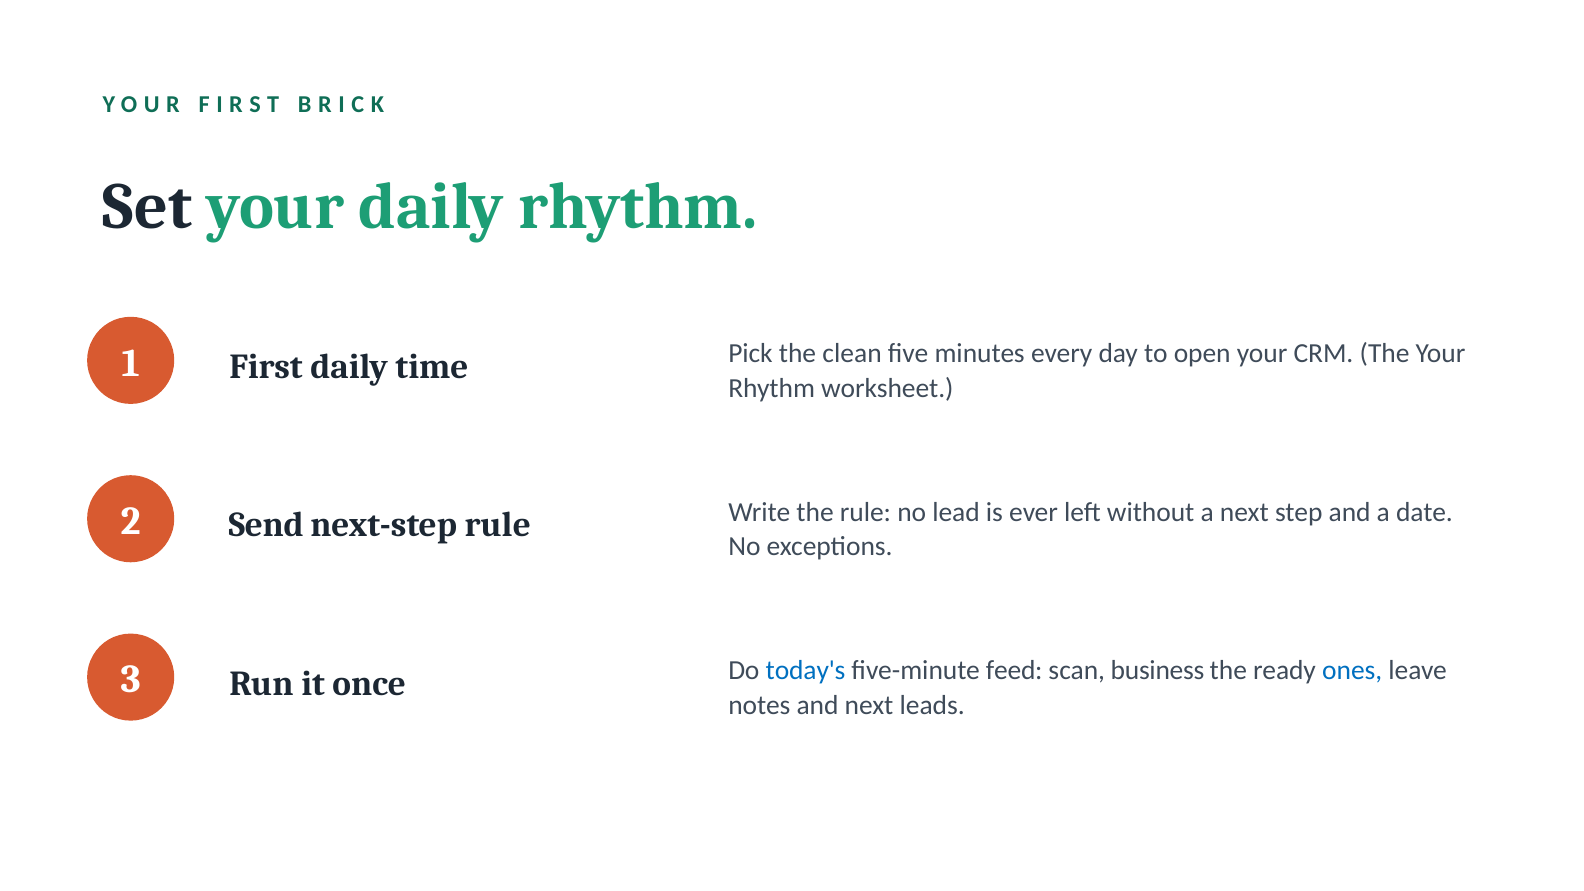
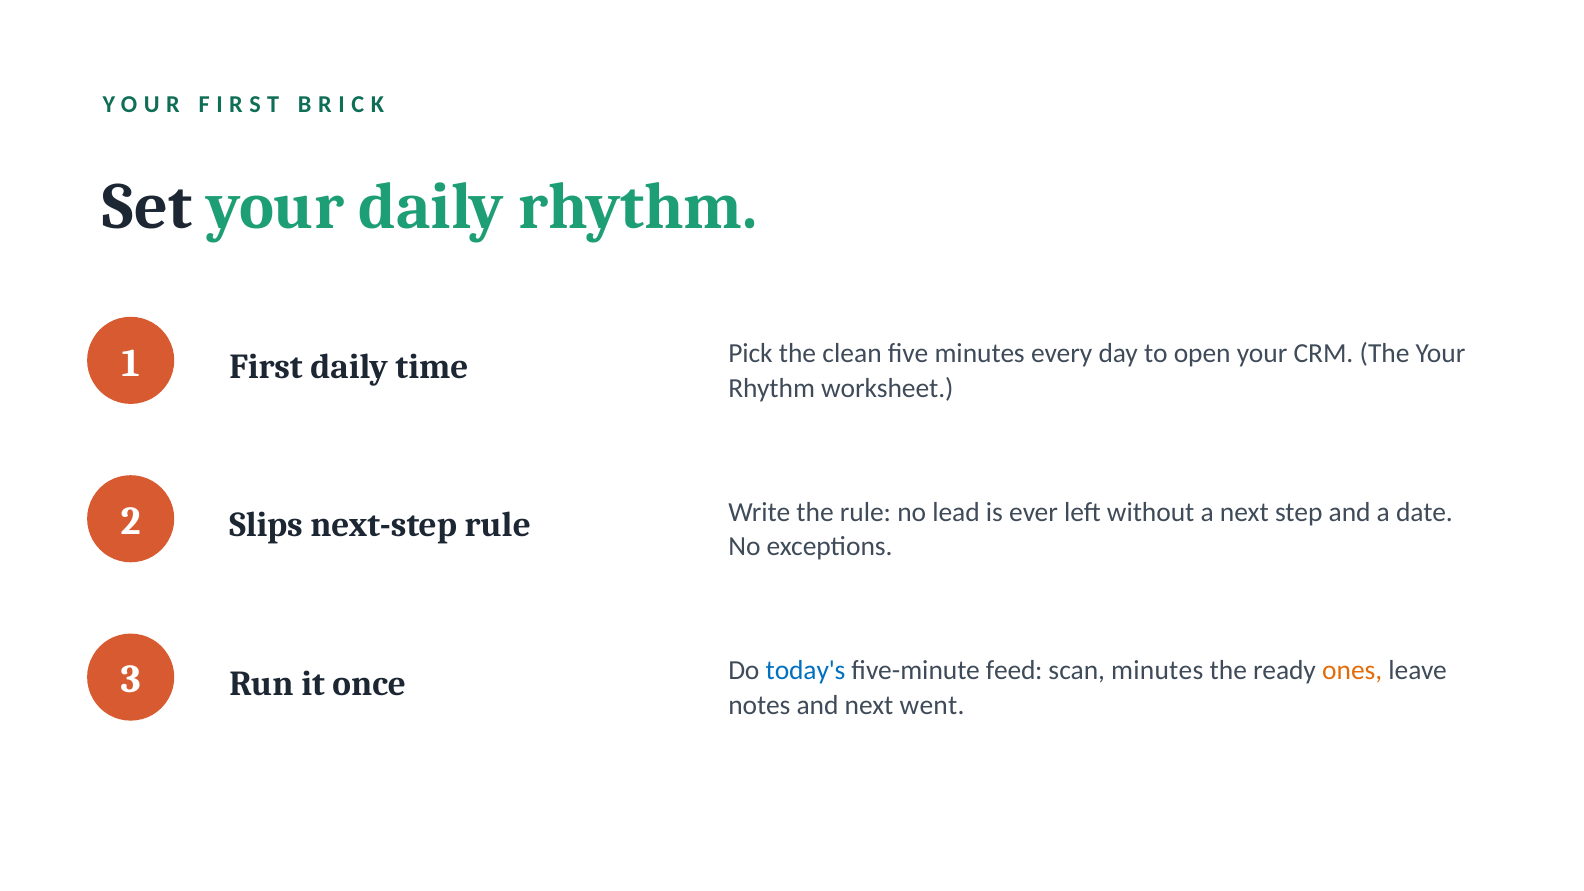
Send: Send -> Slips (266, 525)
scan business: business -> minutes (1157, 670)
ones colour: blue -> orange (1352, 670)
leads: leads -> went (932, 705)
